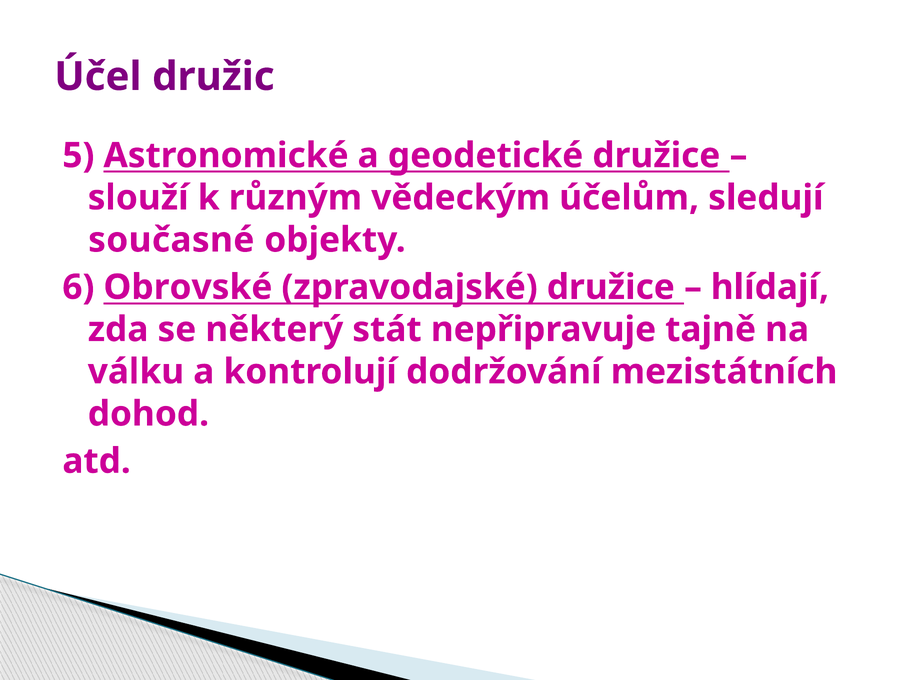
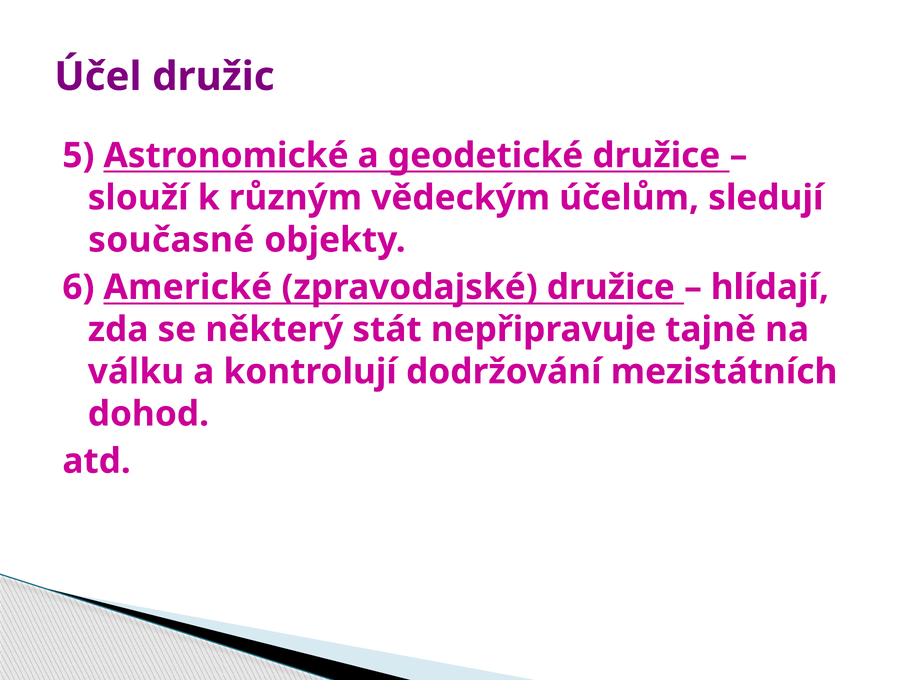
Obrovské: Obrovské -> Americké (188, 287)
